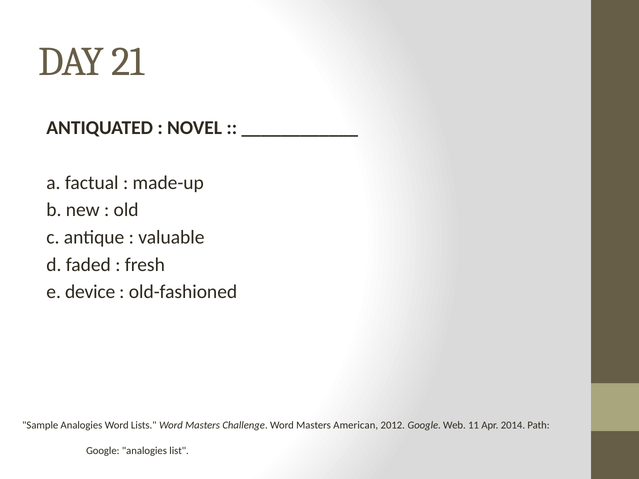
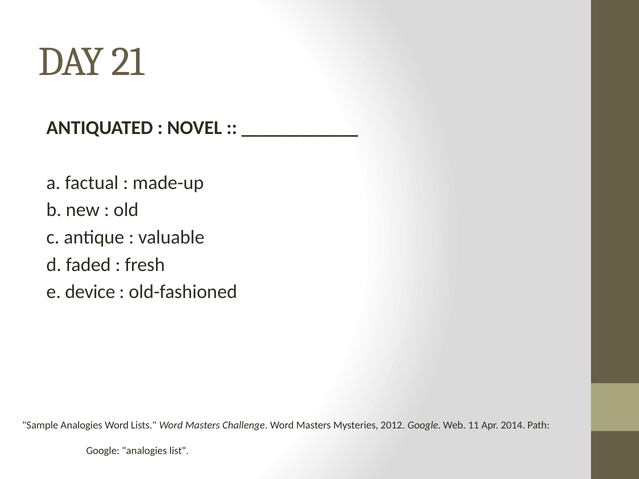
American: American -> Mysteries (356, 426)
